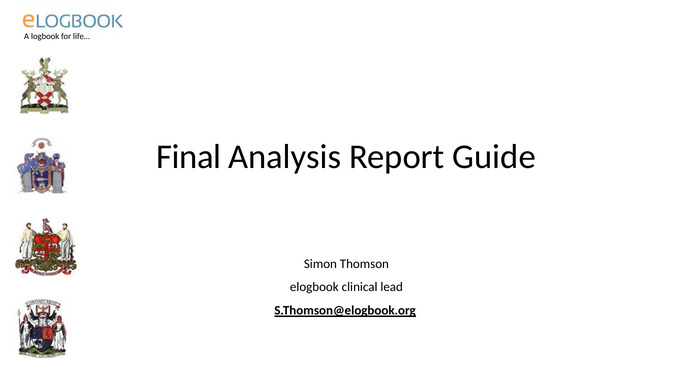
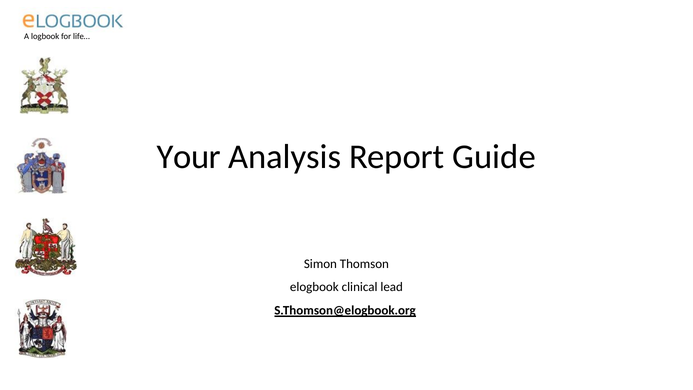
Final: Final -> Your (189, 157)
